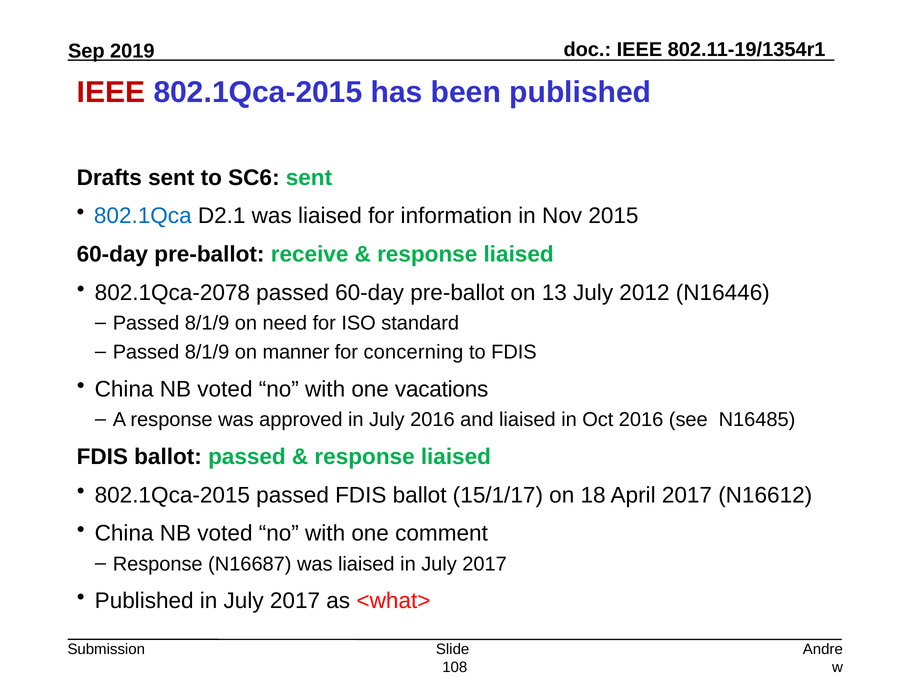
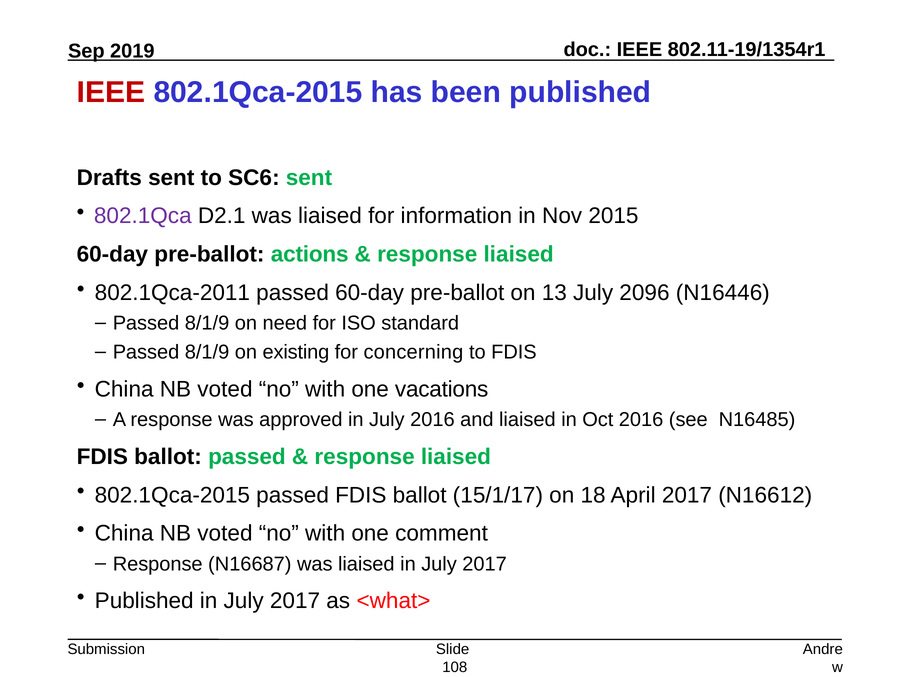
802.1Qca colour: blue -> purple (143, 216)
receive: receive -> actions (310, 254)
802.1Qca-2078: 802.1Qca-2078 -> 802.1Qca-2011 (172, 293)
2012: 2012 -> 2096 (644, 293)
manner: manner -> existing (296, 352)
